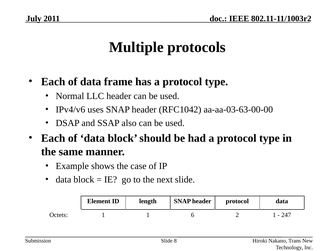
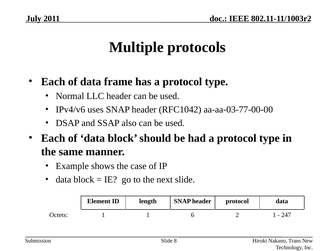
aa-aa-03-63-00-00: aa-aa-03-63-00-00 -> aa-aa-03-77-00-00 (238, 110)
